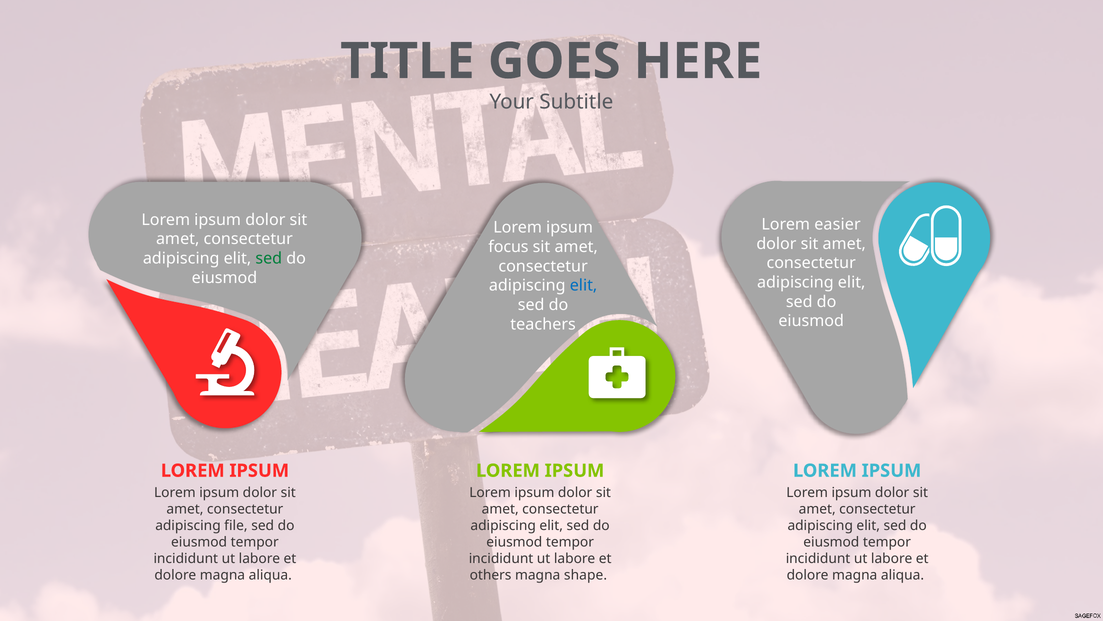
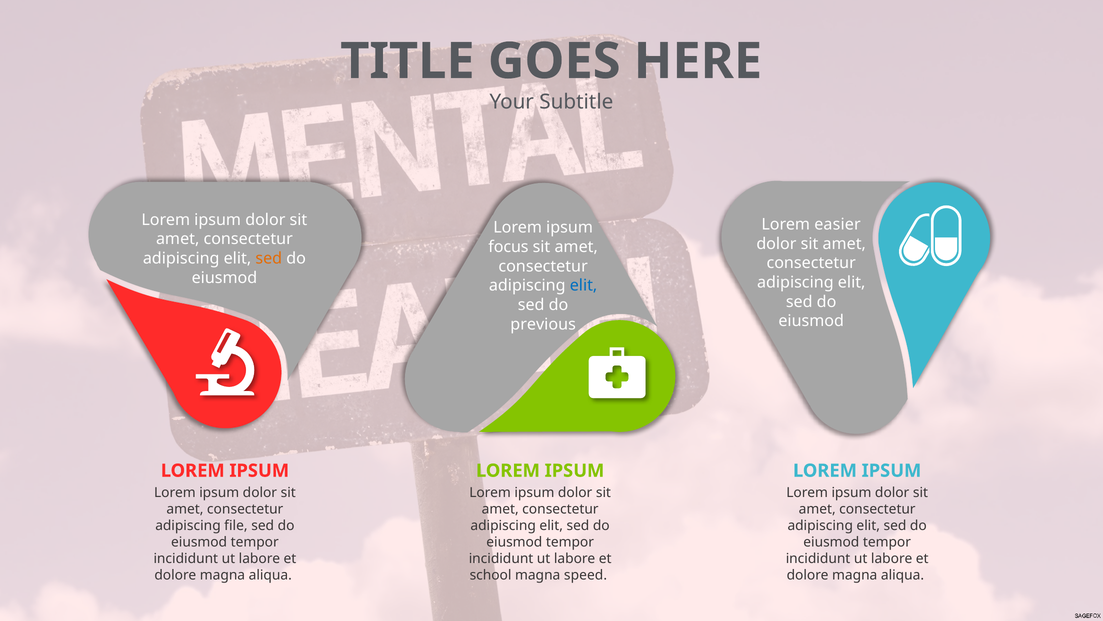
sed colour: green -> orange (269, 258)
teachers: teachers -> previous (543, 324)
others: others -> school (491, 575)
shape: shape -> speed (586, 575)
